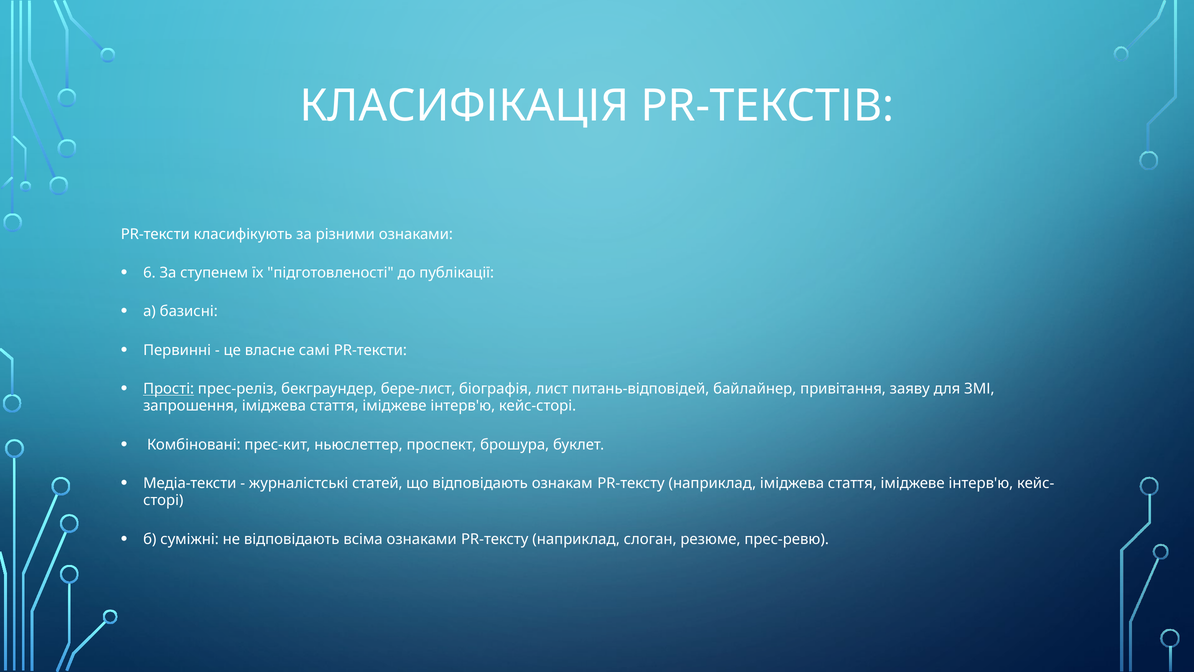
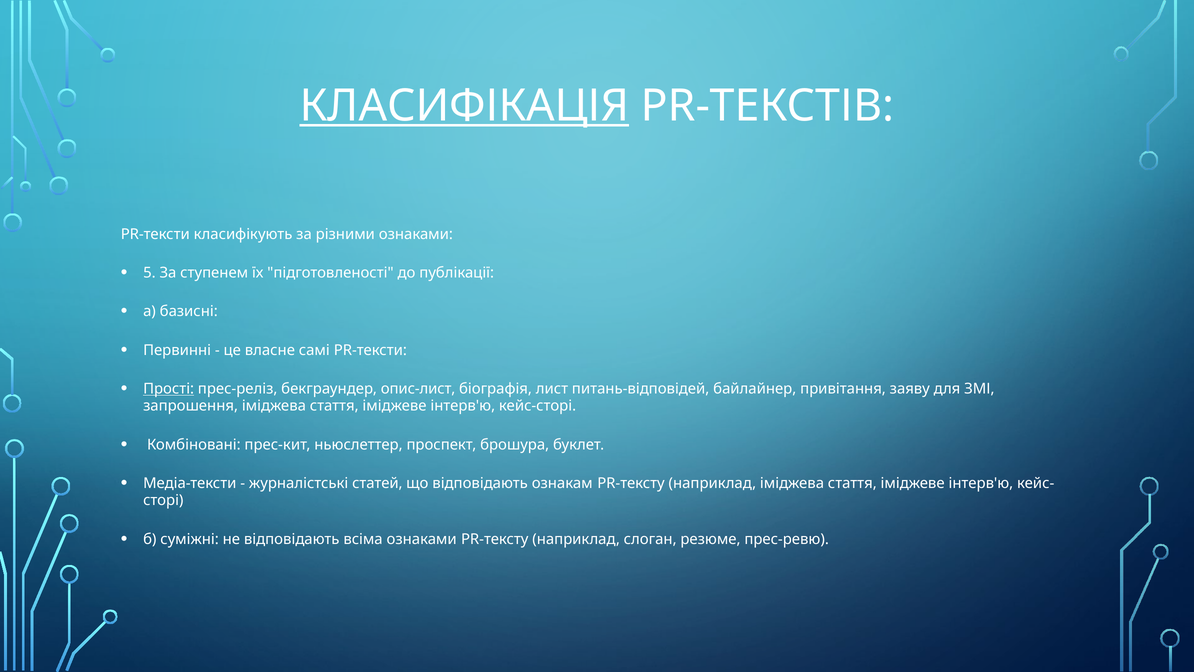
КЛАСИФІКАЦІЯ underline: none -> present (464, 106)
6: 6 -> 5 (149, 273)
бере-лист: бере-лист -> опис-лист (418, 389)
